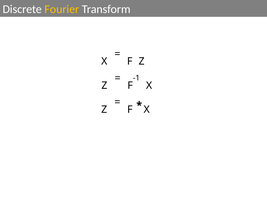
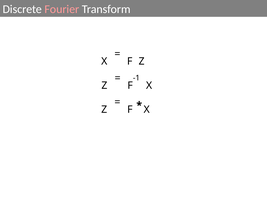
Fourier colour: yellow -> pink (62, 9)
